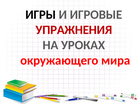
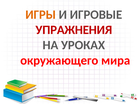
ИГРЫ colour: black -> orange (41, 15)
